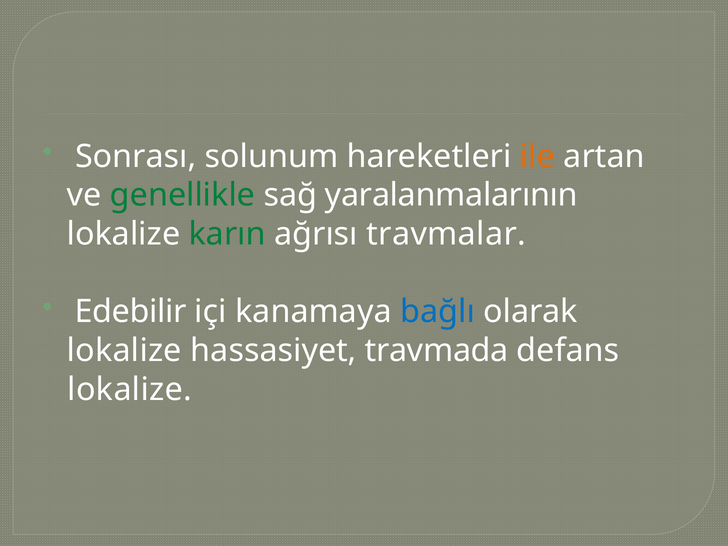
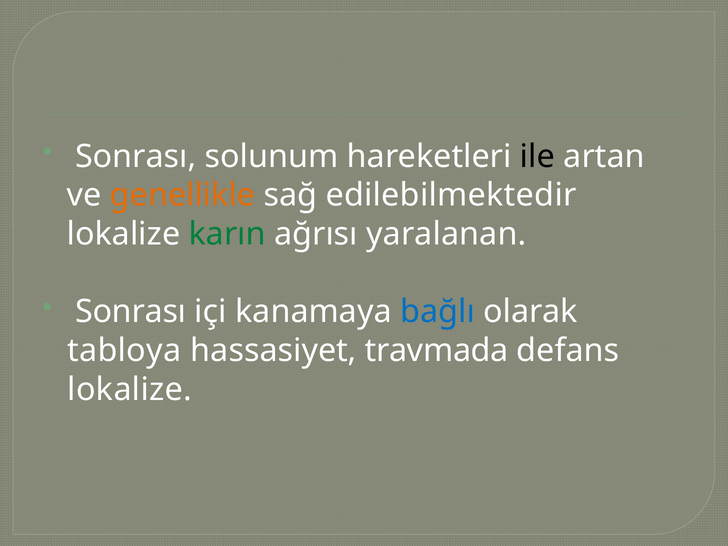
ile colour: orange -> black (537, 156)
genellikle colour: green -> orange (183, 195)
yaralanmalarının: yaralanmalarının -> edilebilmektedir (451, 195)
travmalar: travmalar -> yaralanan (446, 234)
Edebilir: Edebilir -> Sonrası (131, 312)
lokalize: lokalize -> tabloya (124, 351)
